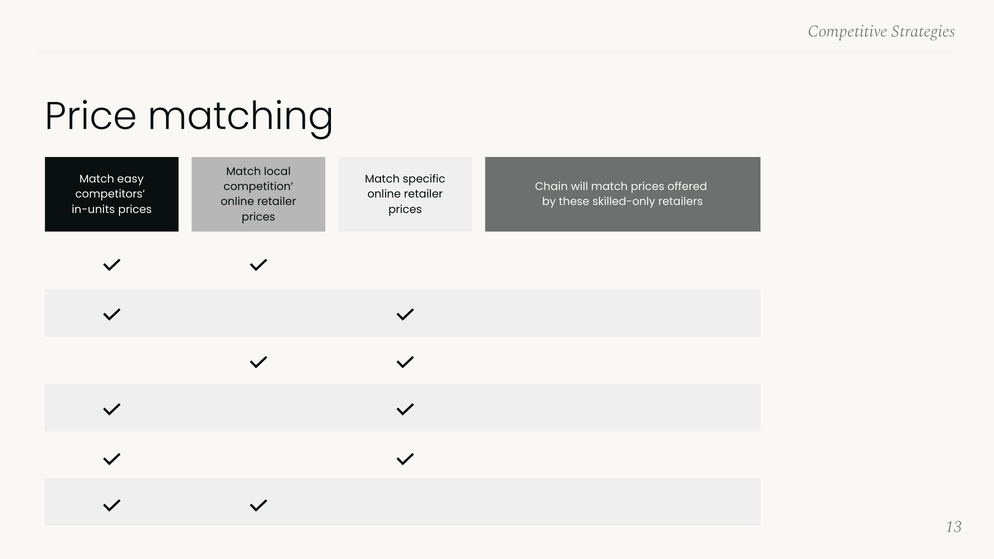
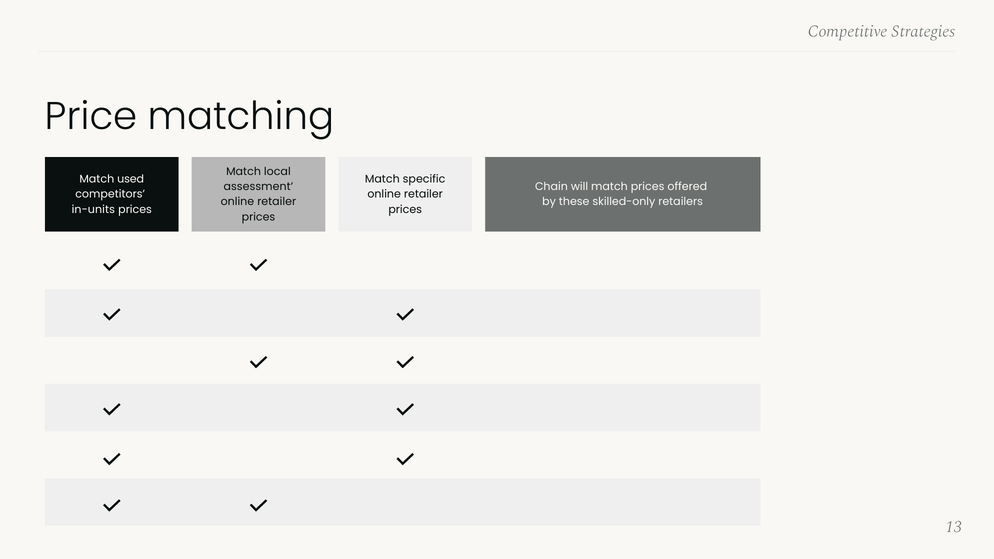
easy: easy -> used (131, 179)
competition: competition -> assessment (258, 187)
